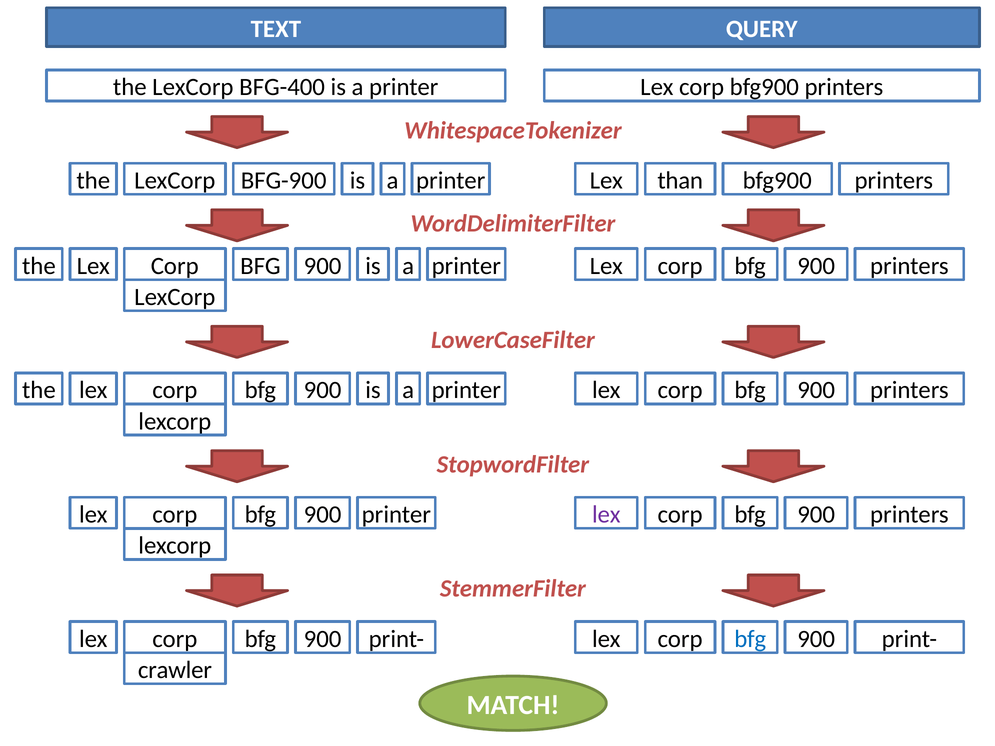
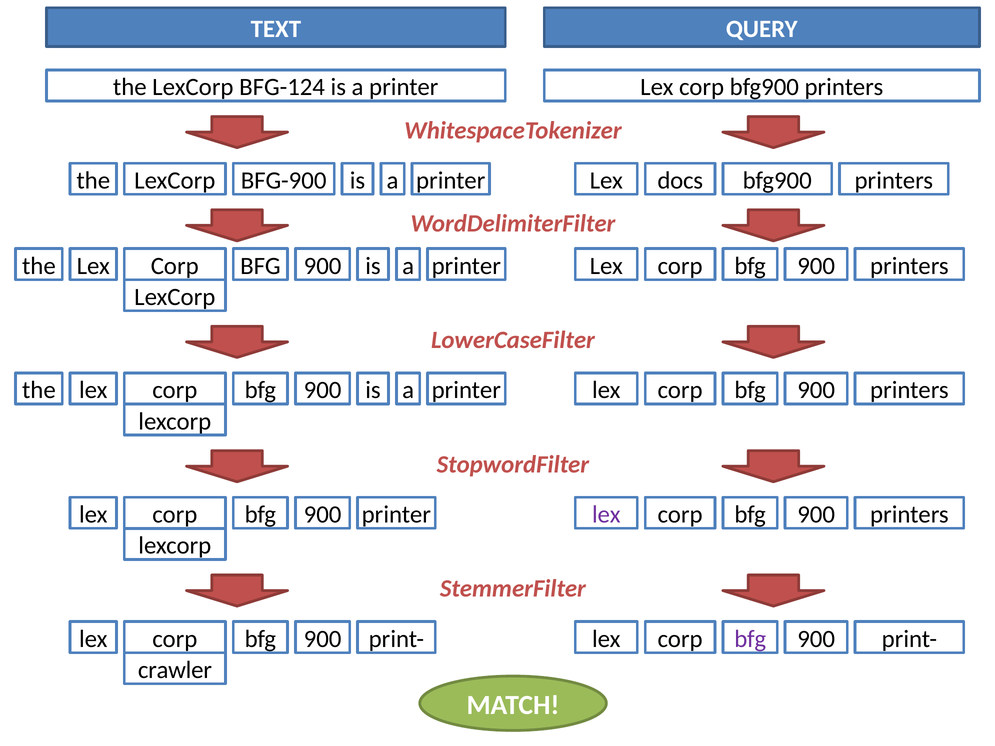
BFG-400: BFG-400 -> BFG-124 (282, 87)
than: than -> docs (680, 180)
bfg colour: blue -> purple (750, 639)
